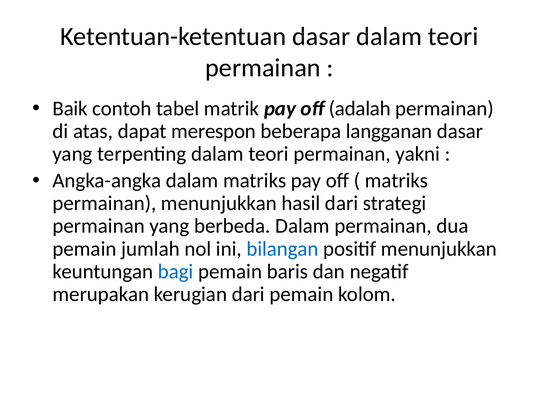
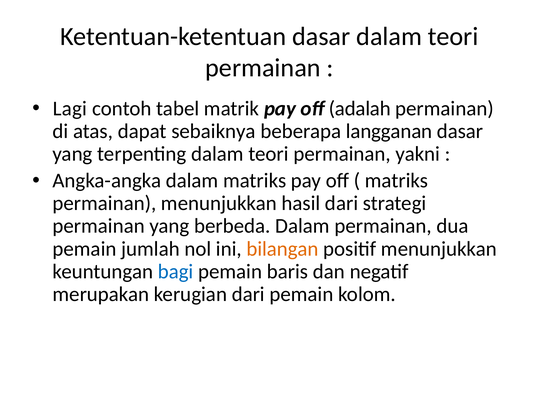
Baik: Baik -> Lagi (70, 108)
merespon: merespon -> sebaiknya (214, 131)
bilangan colour: blue -> orange (283, 248)
